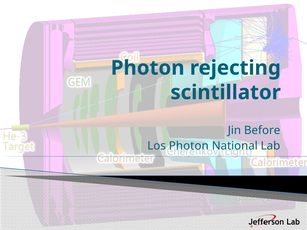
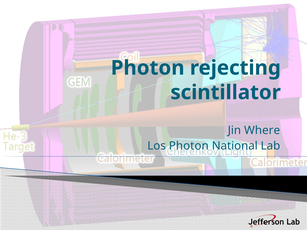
Before: Before -> Where (262, 130)
